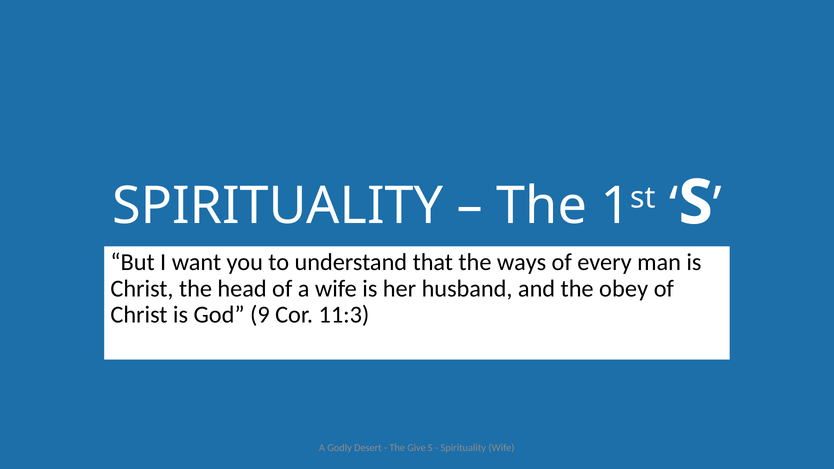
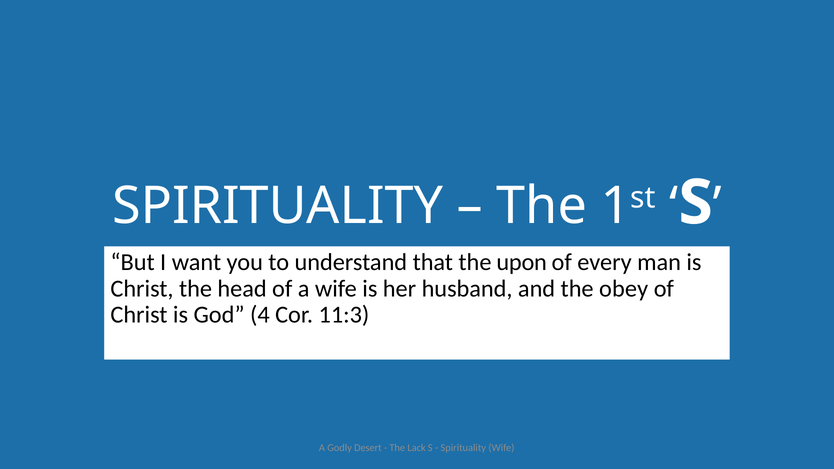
ways: ways -> upon (522, 262)
9: 9 -> 4 (260, 315)
Give: Give -> Lack (417, 448)
